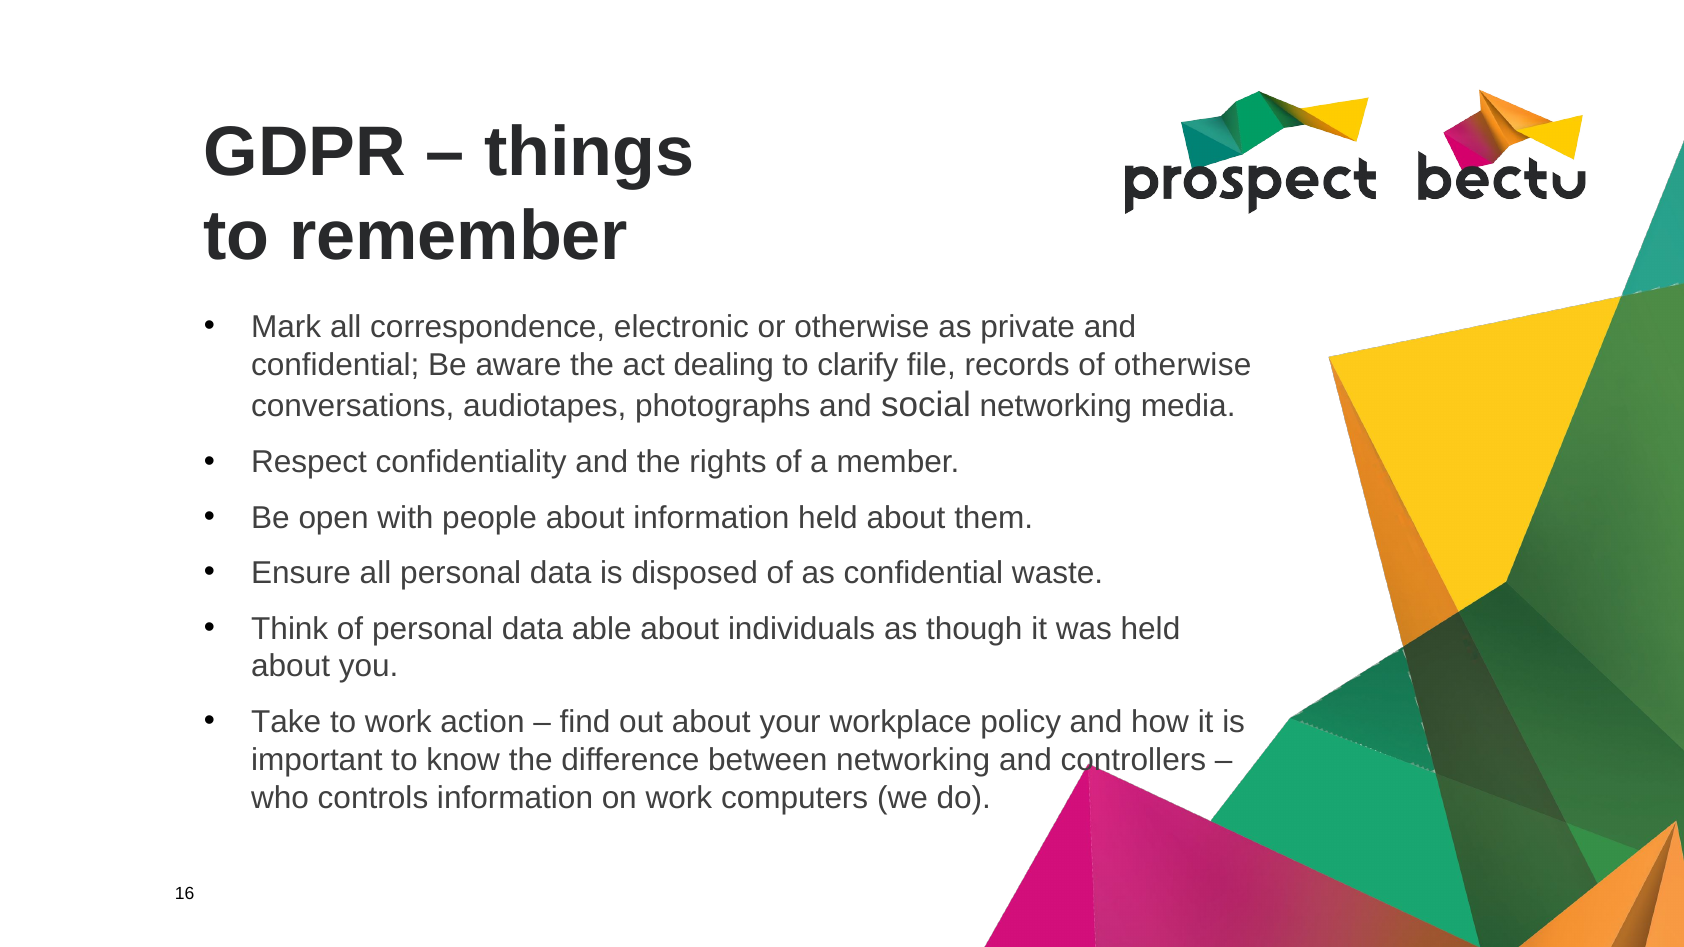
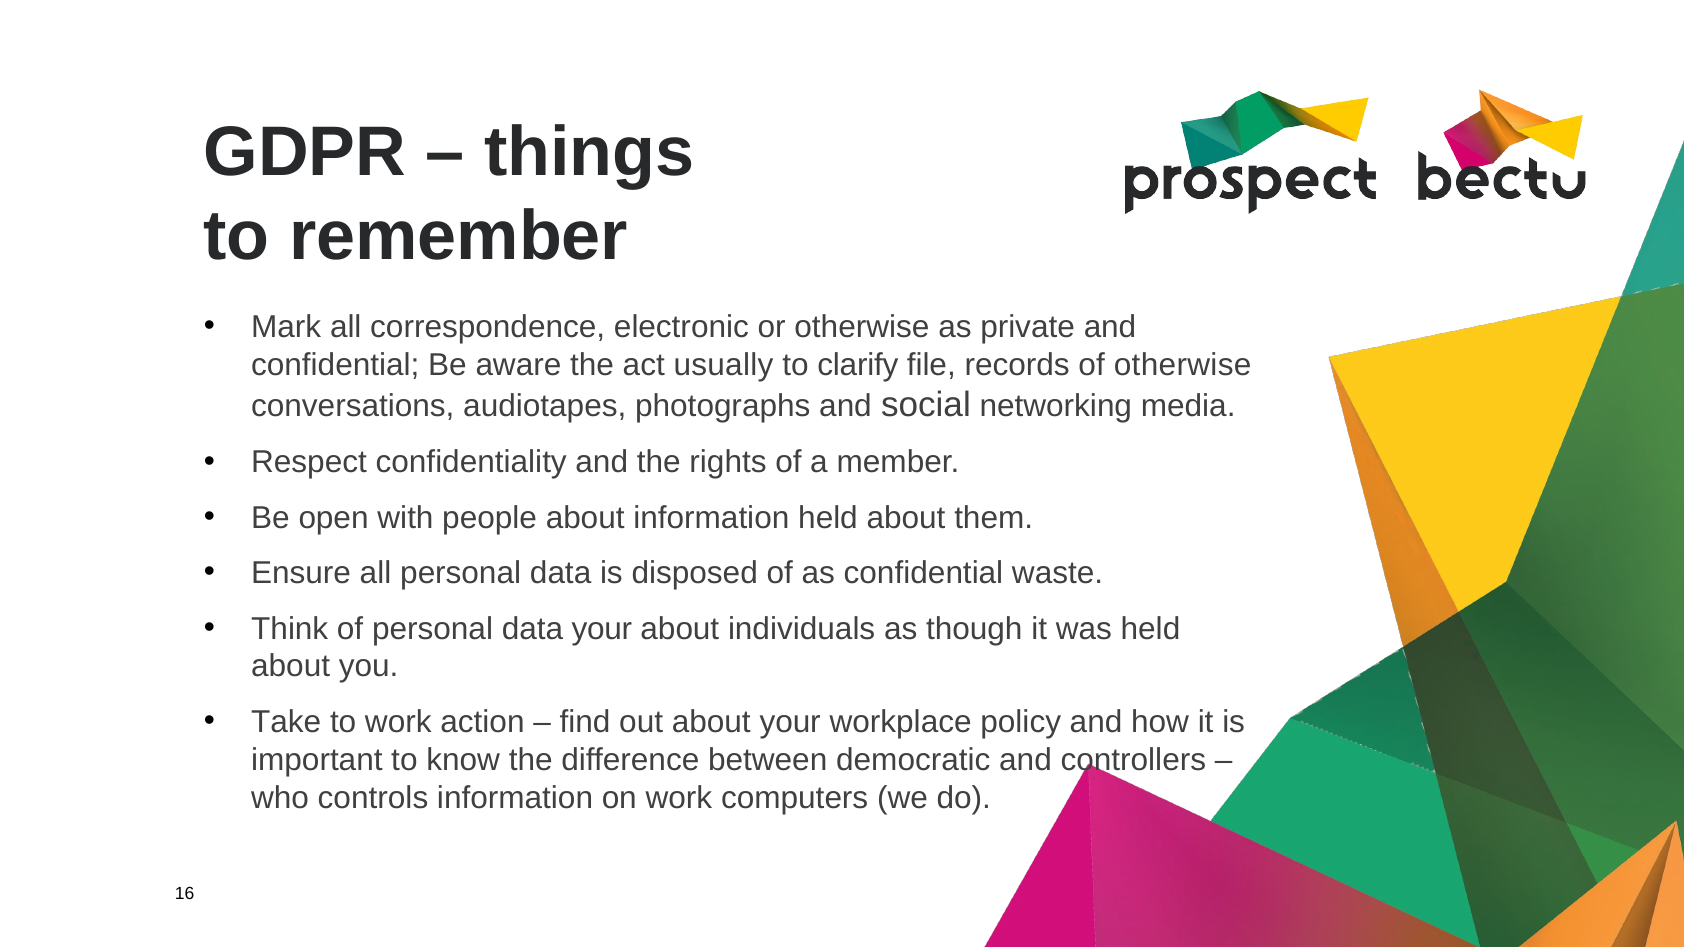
dealing: dealing -> usually (723, 365)
data able: able -> your (602, 629)
between networking: networking -> democratic (913, 760)
